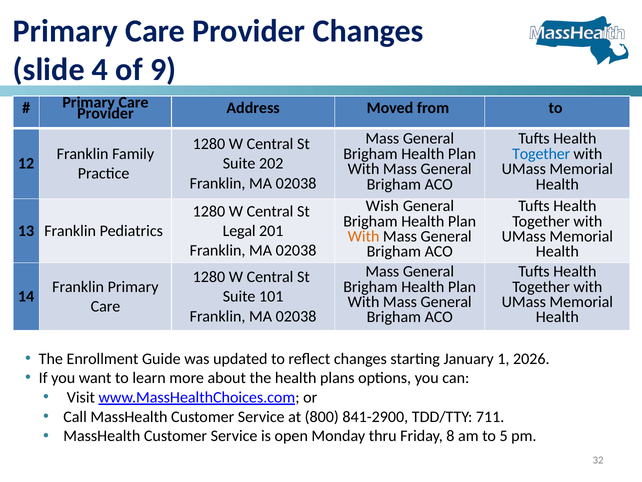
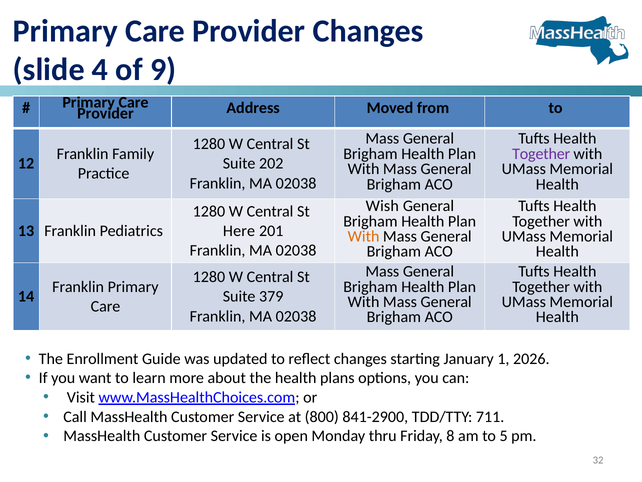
Together colour: blue -> purple (541, 154)
Legal: Legal -> Here (239, 231)
101: 101 -> 379 (271, 296)
